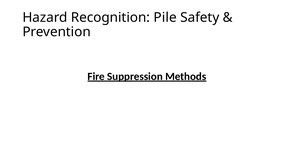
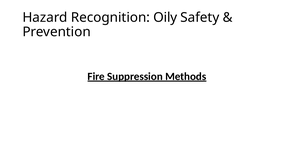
Pile: Pile -> Oily (165, 17)
